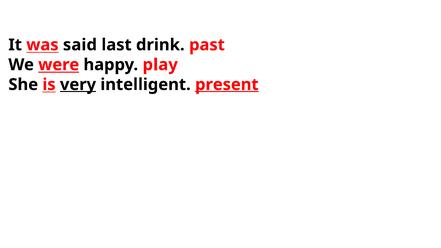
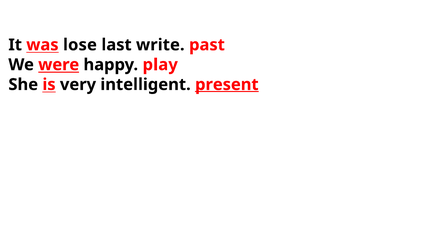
said: said -> lose (80, 45)
drink: drink -> write (160, 45)
very underline: present -> none (78, 85)
